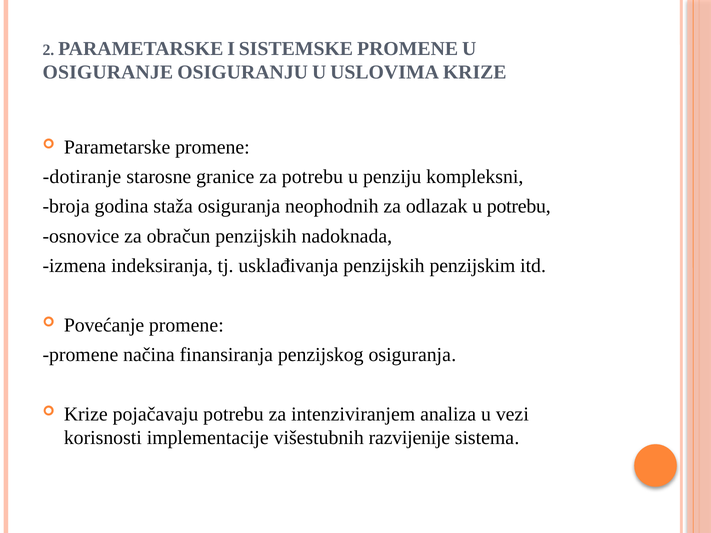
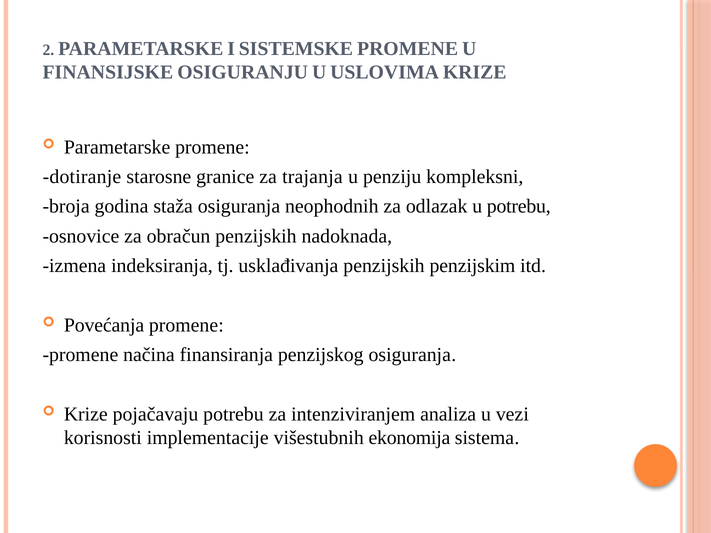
OSIGURANJE: OSIGURANJE -> FINANSIJSKE (108, 72)
za potrebu: potrebu -> trajanja (312, 177)
Povećanje: Povećanje -> Povećanja (104, 325)
razvijenije: razvijenije -> ekonomija (409, 438)
